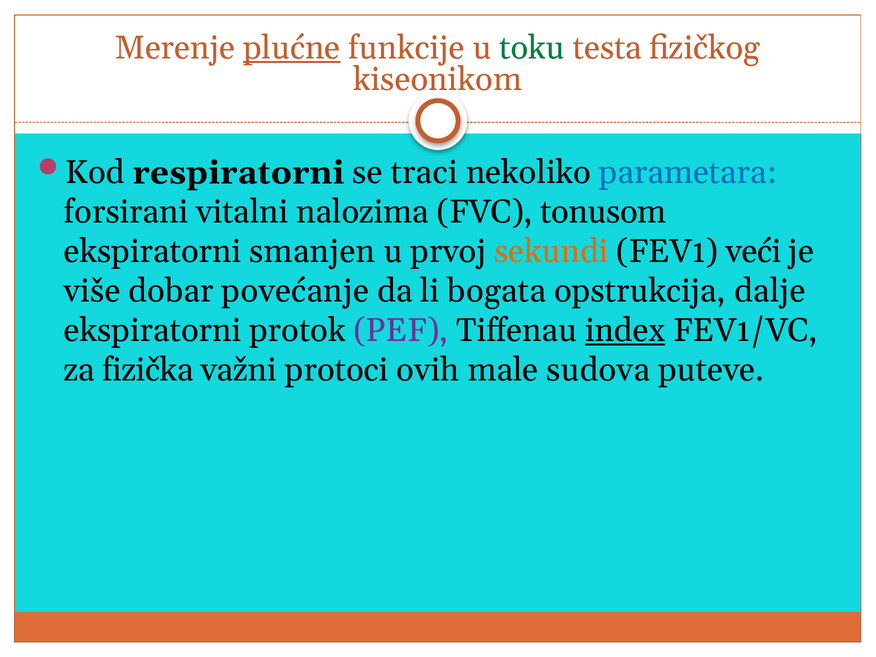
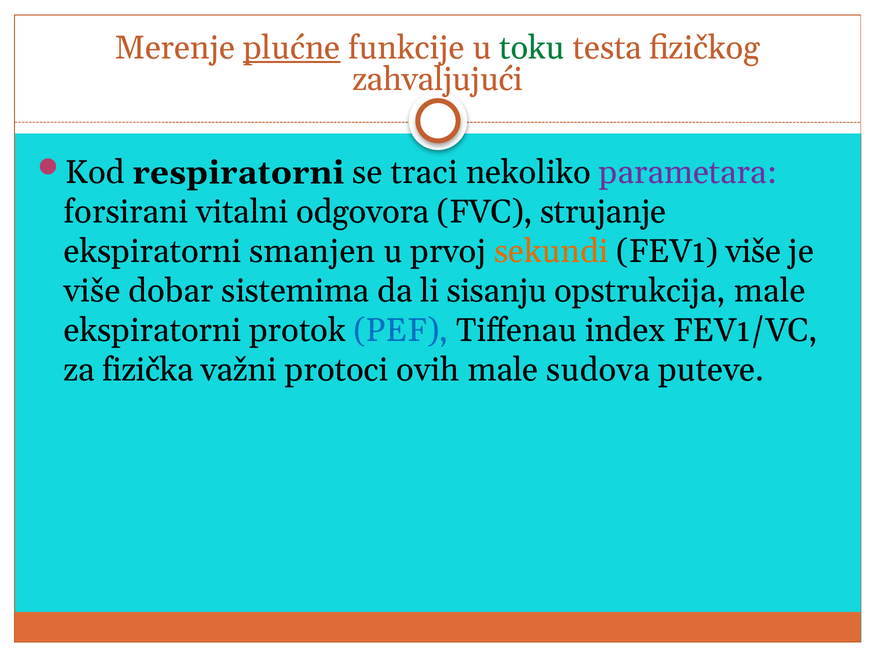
kiseonikom: kiseonikom -> zahvaljujući (438, 79)
parametara colour: blue -> purple (688, 173)
nalozima: nalozima -> odgovora (363, 212)
tonusom: tonusom -> strujanje (603, 212)
FEV1 veći: veći -> više (753, 252)
povećanje: povećanje -> sistemima (295, 291)
bogata: bogata -> sisanju (497, 291)
opstrukcija dalje: dalje -> male (770, 291)
PEF colour: purple -> blue (401, 330)
index underline: present -> none (625, 330)
